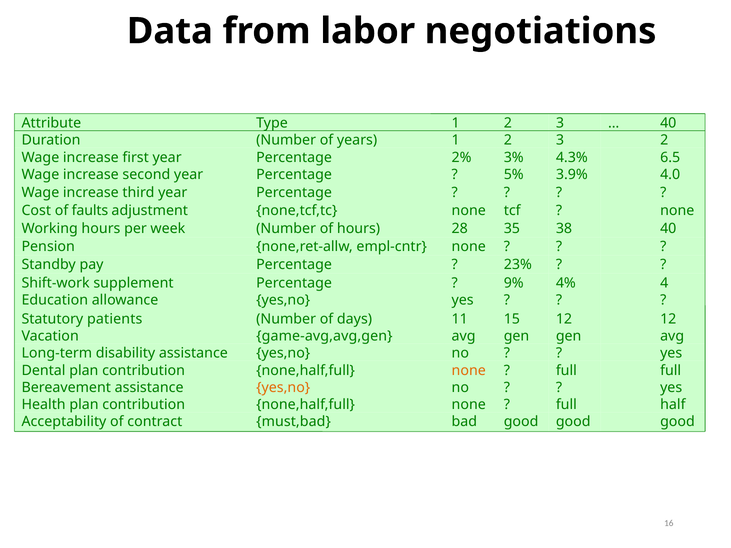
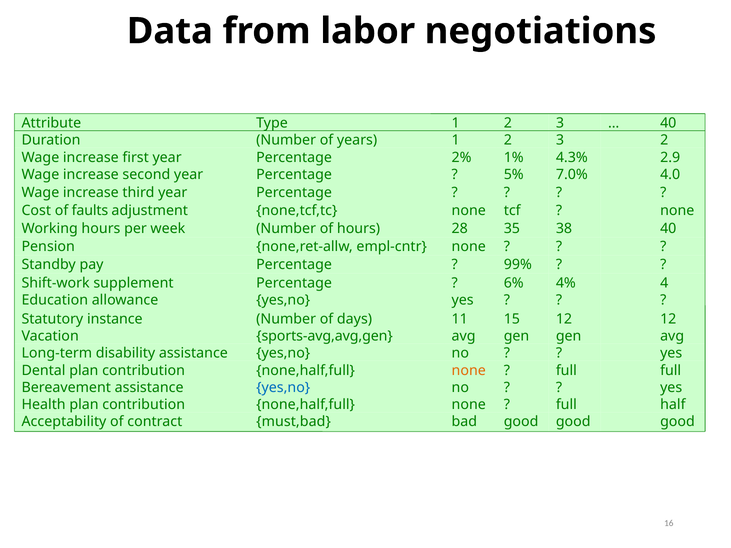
3%: 3% -> 1% (514, 157)
6.5: 6.5 -> 2.9 (670, 157)
3.9%: 3.9% -> 7.0% (572, 175)
23%: 23% -> 99% (518, 265)
9%: 9% -> 6% (514, 283)
patients: patients -> instance (115, 319)
game-avg,avg,gen: game-avg,avg,gen -> sports-avg,avg,gen (325, 336)
yes,no colour: orange -> blue (283, 388)
